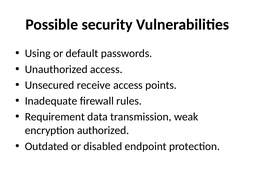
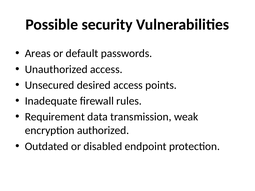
Using: Using -> Areas (38, 53)
receive: receive -> desired (94, 85)
